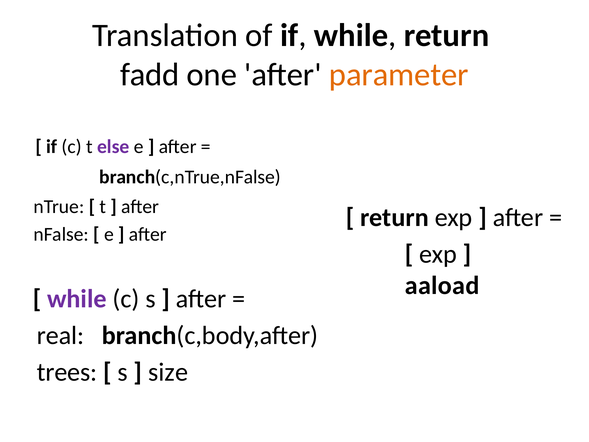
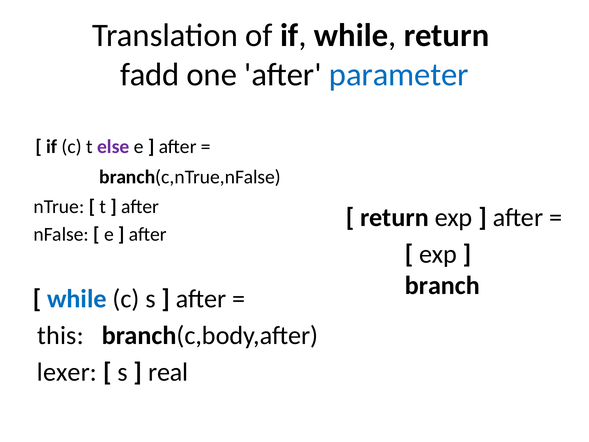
parameter colour: orange -> blue (399, 75)
aaload: aaload -> branch (442, 285)
while colour: purple -> blue (77, 299)
real: real -> this (60, 335)
trees: trees -> lexer (67, 372)
size: size -> real (168, 372)
